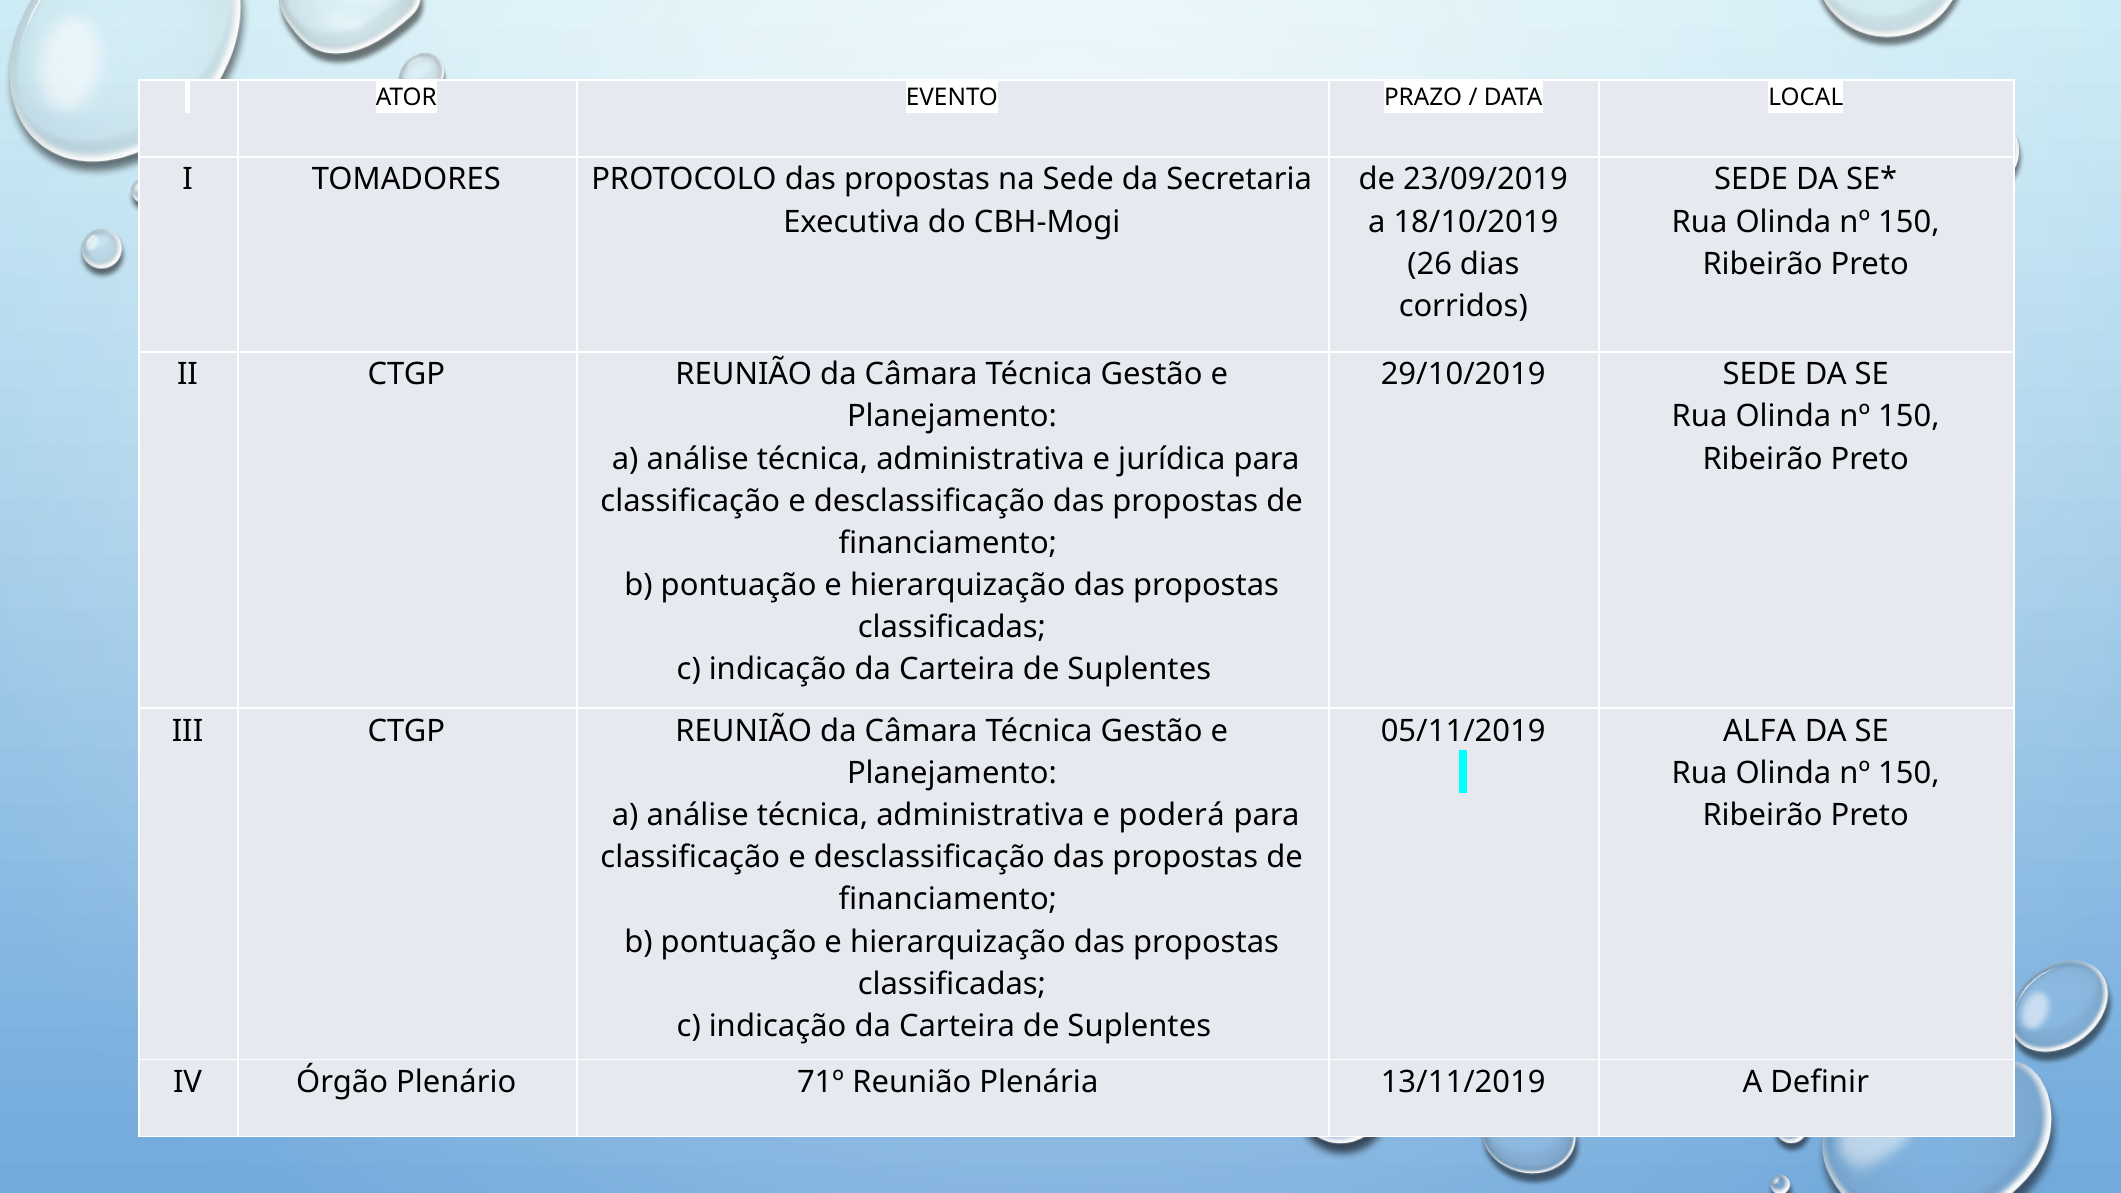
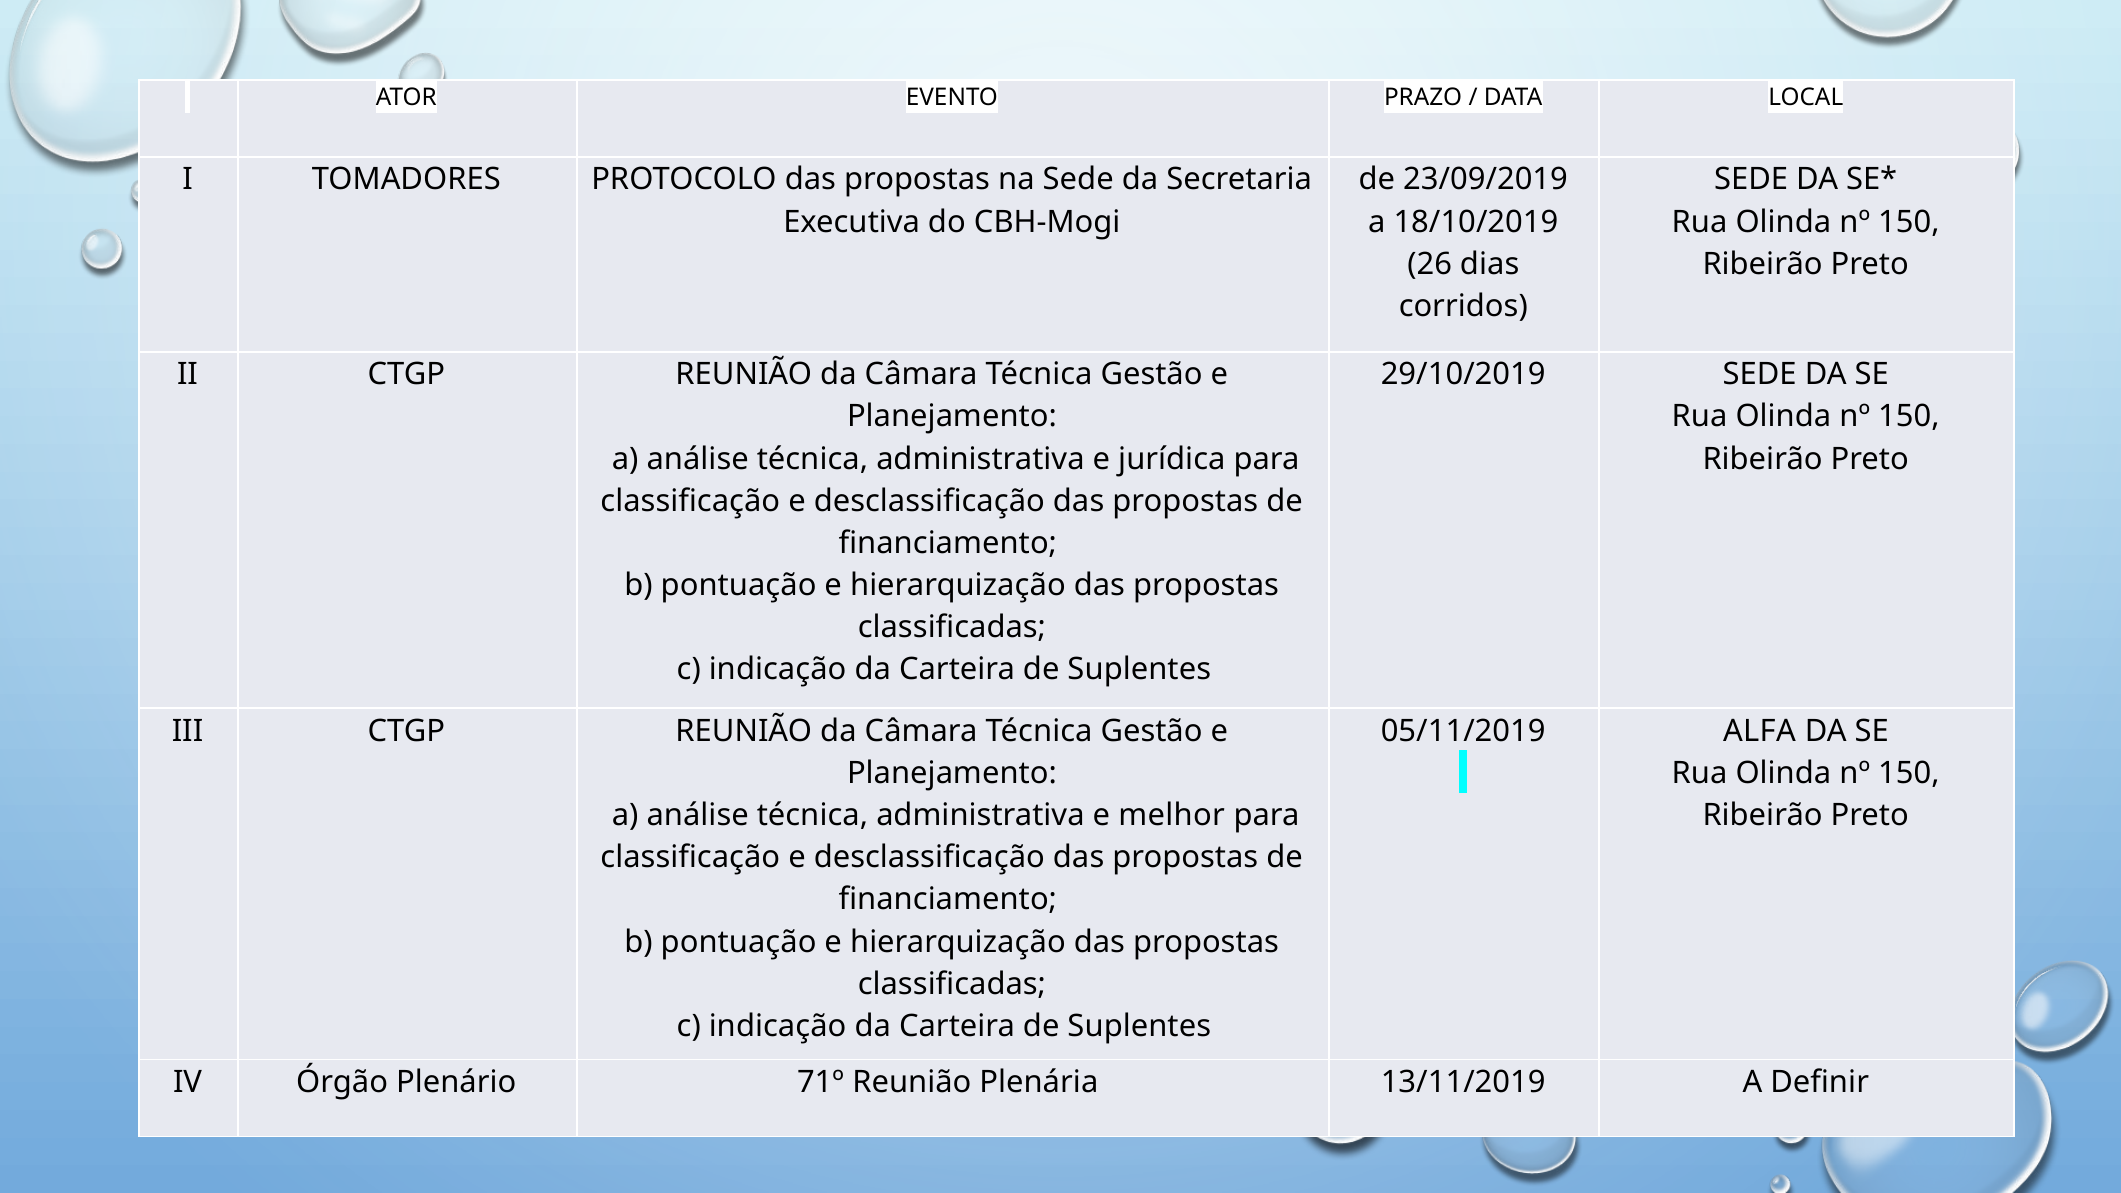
poderá: poderá -> melhor (1172, 815)
